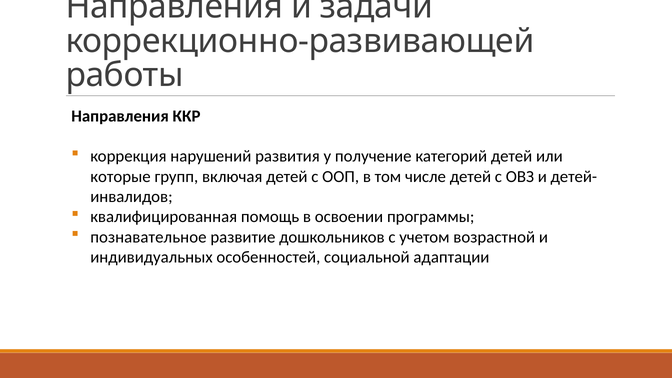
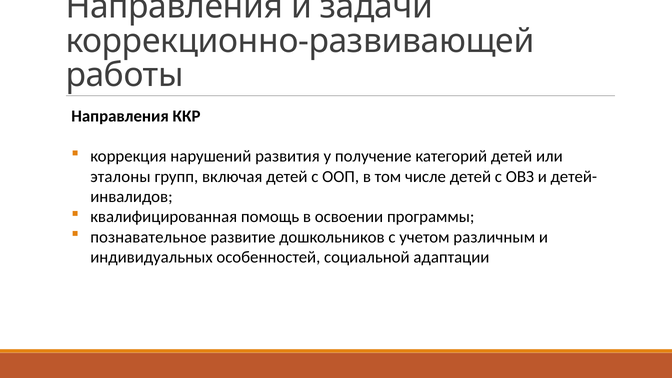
которые: которые -> эталоны (120, 177)
возрастной: возрастной -> различным (494, 237)
